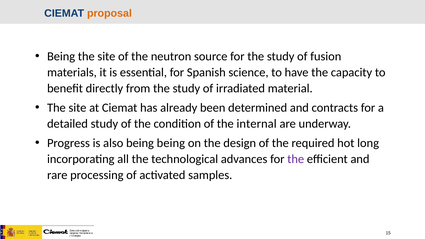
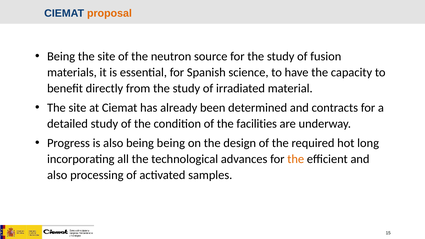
internal: internal -> facilities (257, 124)
the colour: purple -> orange (296, 159)
rare: rare -> also (57, 175)
